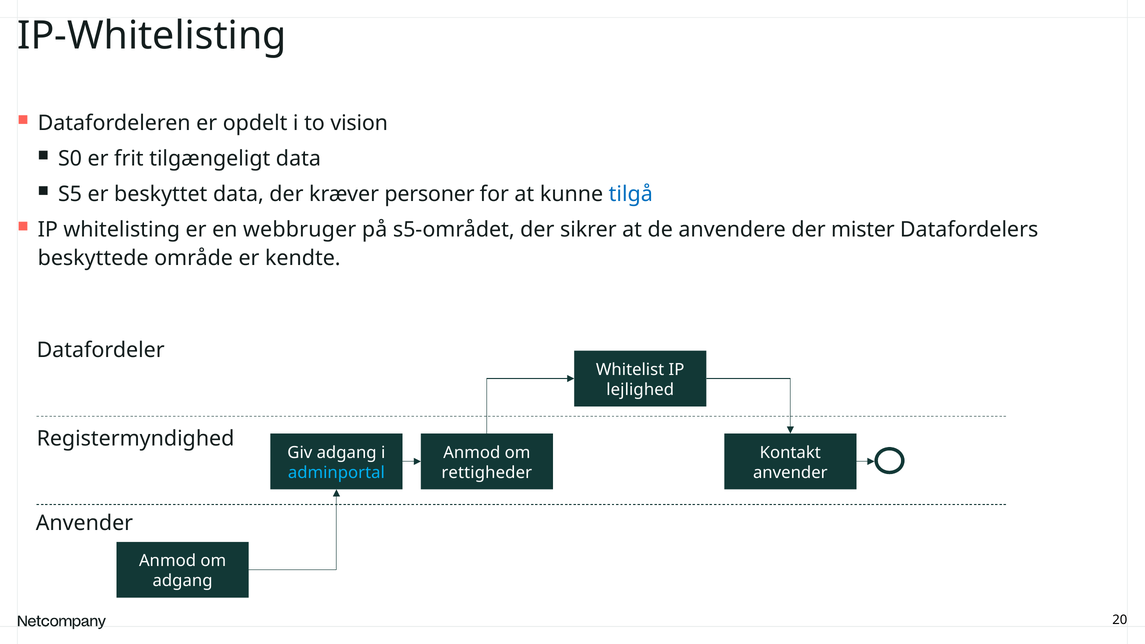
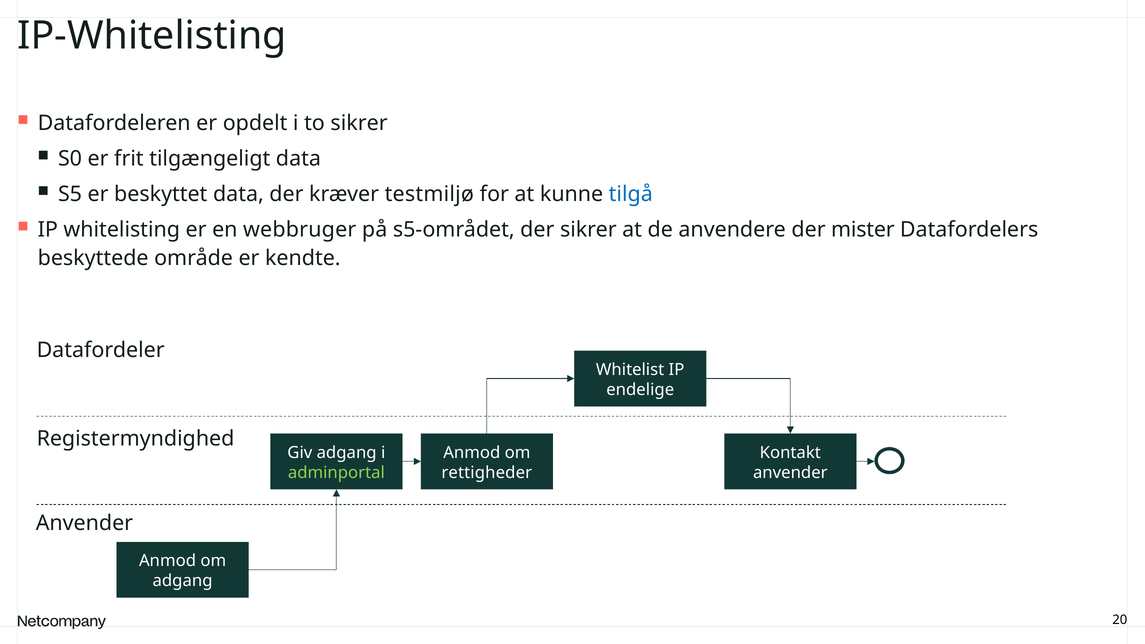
to vision: vision -> sikrer (359, 123)
personer: personer -> testmiljø (429, 194)
lejlighed: lejlighed -> endelige (640, 390)
adminportal colour: light blue -> light green (336, 473)
